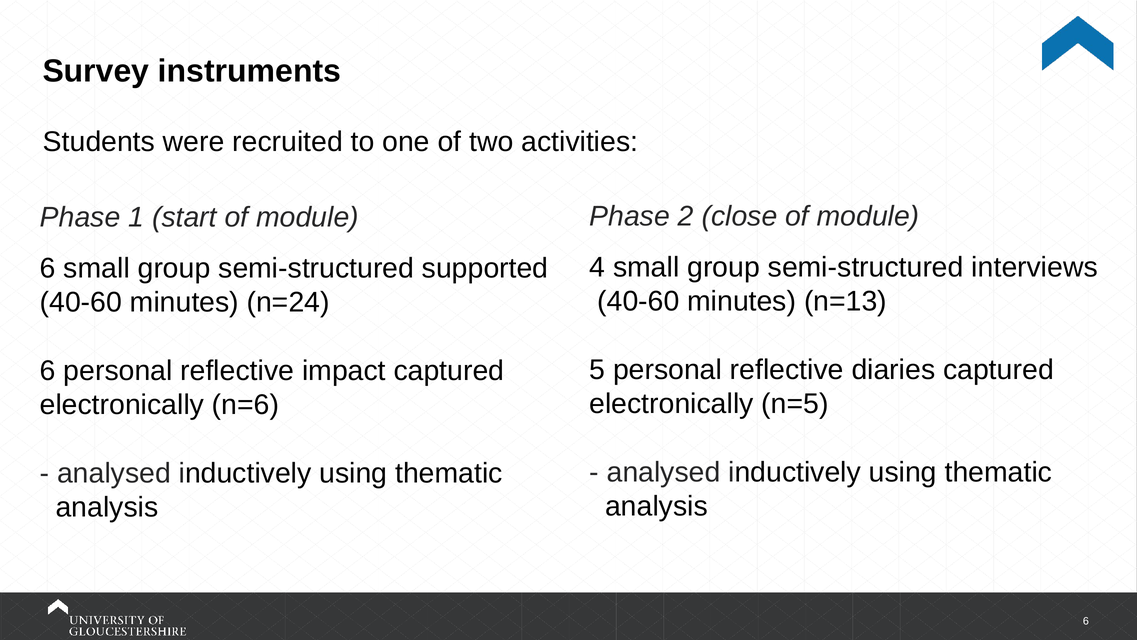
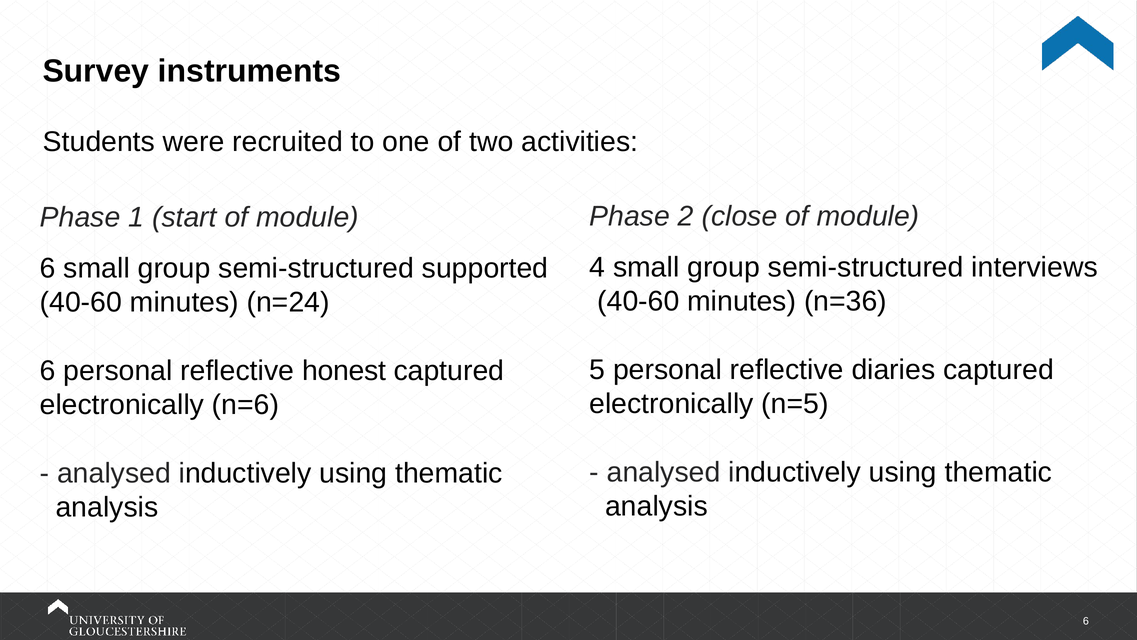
n=13: n=13 -> n=36 (845, 301)
impact: impact -> honest (344, 371)
